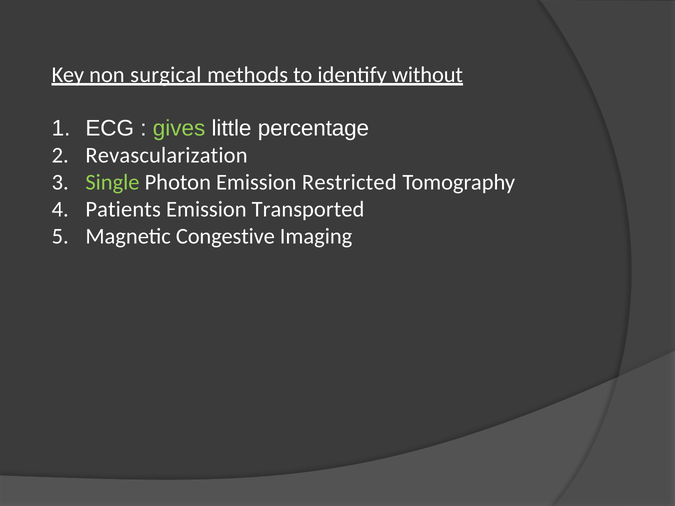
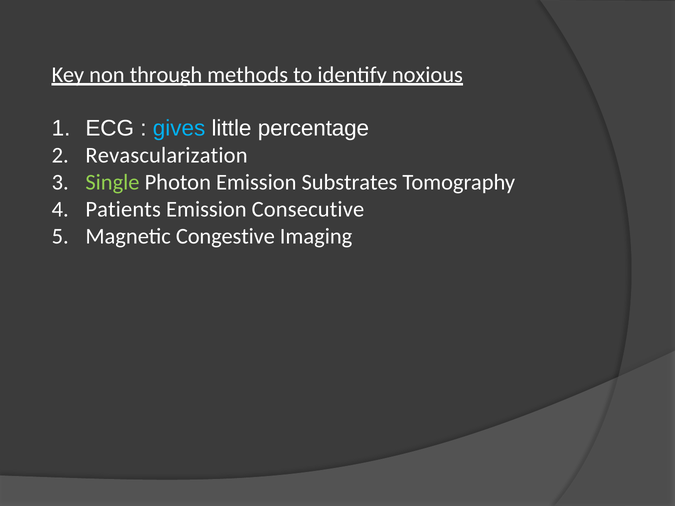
surgical: surgical -> through (166, 75)
without: without -> noxious (427, 75)
gives colour: light green -> light blue (179, 129)
Restricted: Restricted -> Substrates (349, 183)
Transported: Transported -> Consecutive (308, 210)
